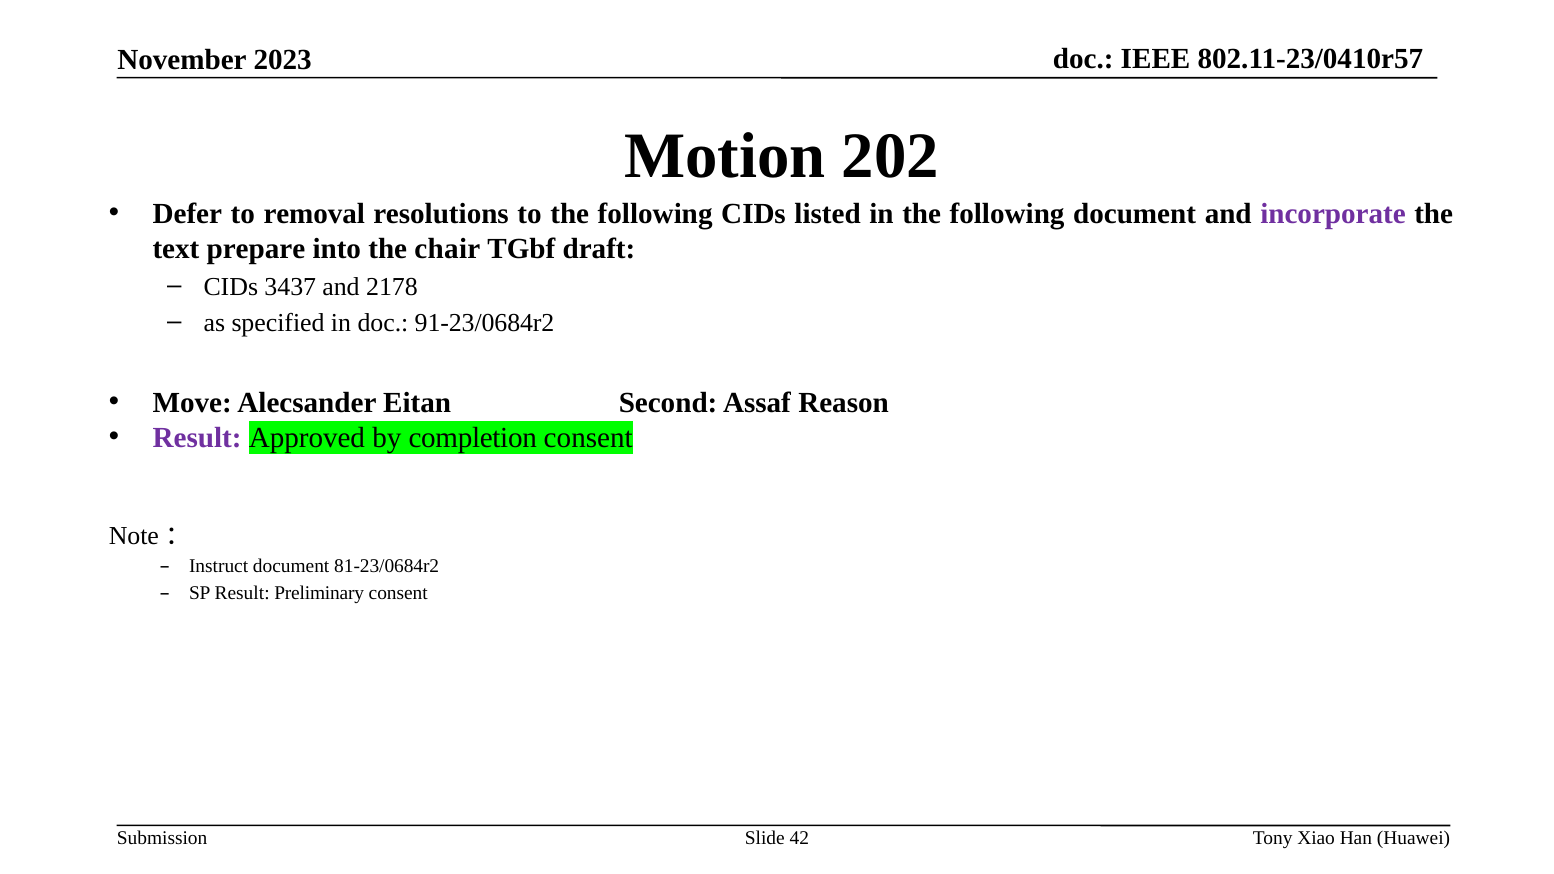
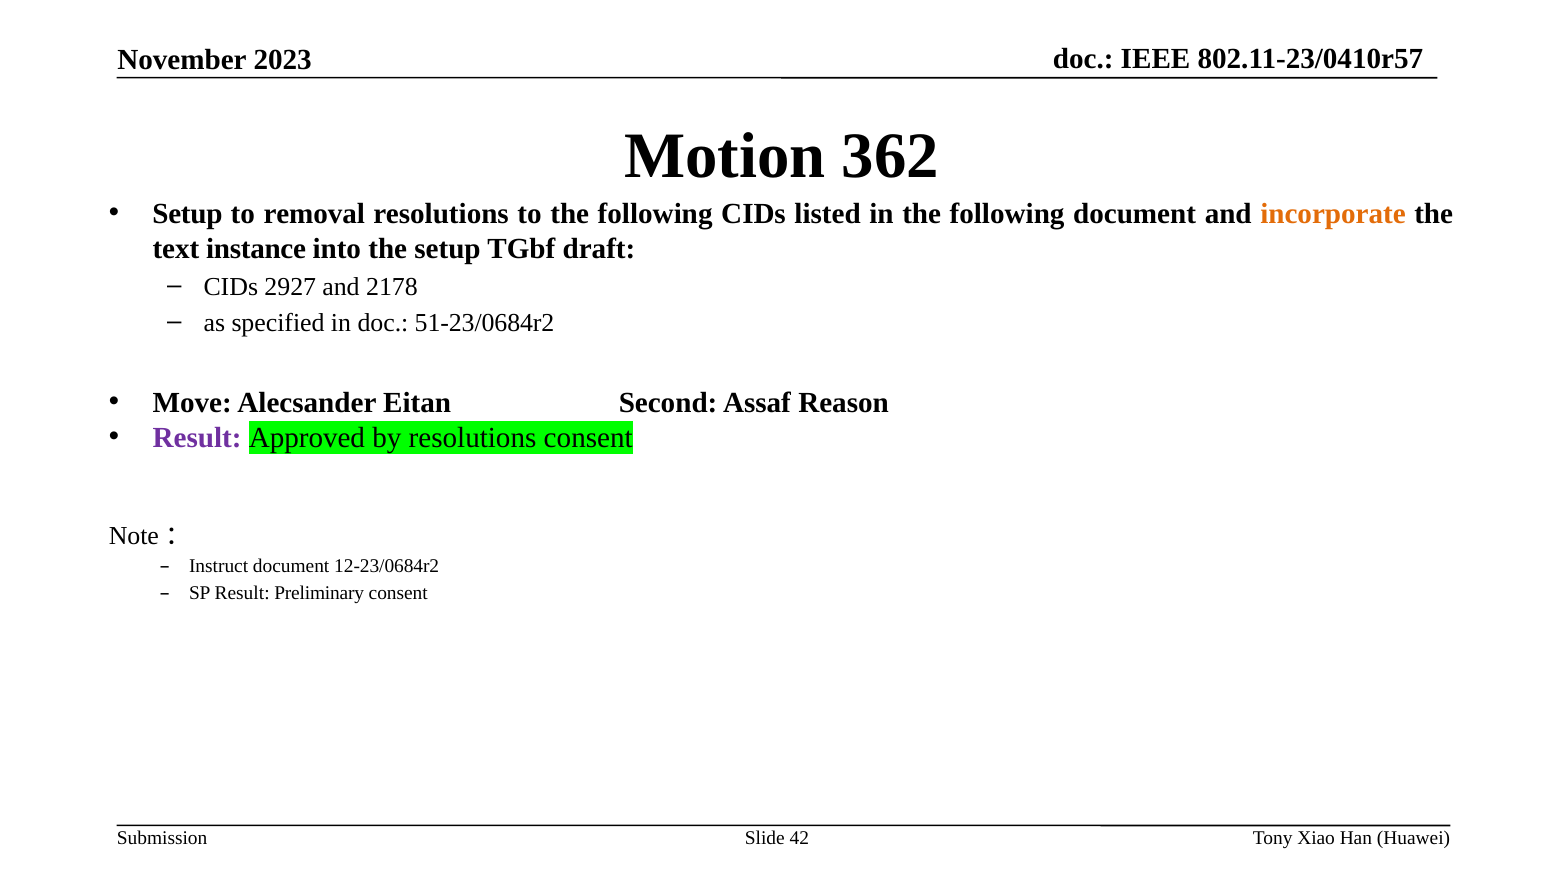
202: 202 -> 362 (890, 156)
Defer: Defer -> Setup (187, 214)
incorporate colour: purple -> orange (1333, 214)
prepare: prepare -> instance (256, 249)
the chair: chair -> setup (448, 249)
3437: 3437 -> 2927 (290, 287)
91-23/0684r2: 91-23/0684r2 -> 51-23/0684r2 (485, 323)
by completion: completion -> resolutions (473, 438)
81-23/0684r2: 81-23/0684r2 -> 12-23/0684r2 (387, 566)
